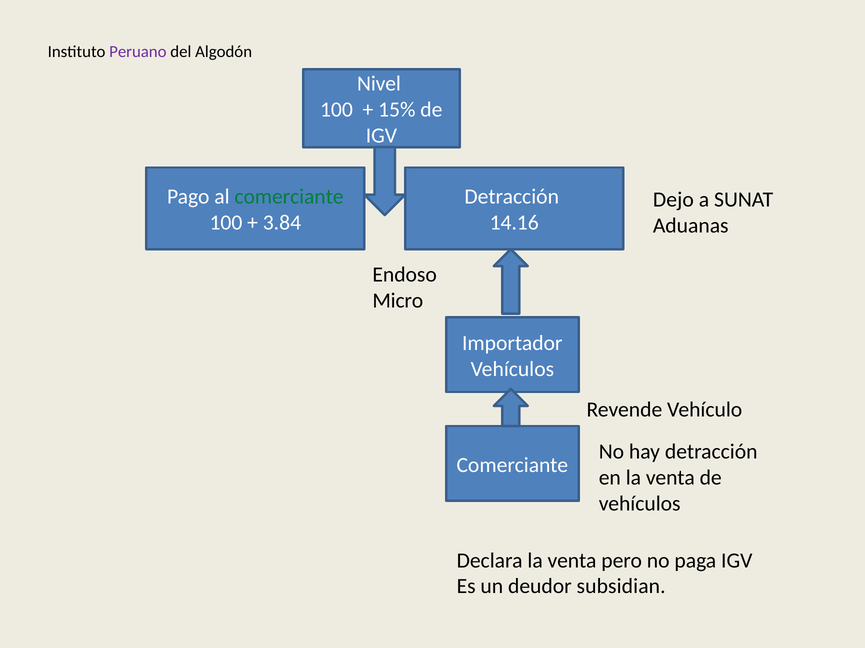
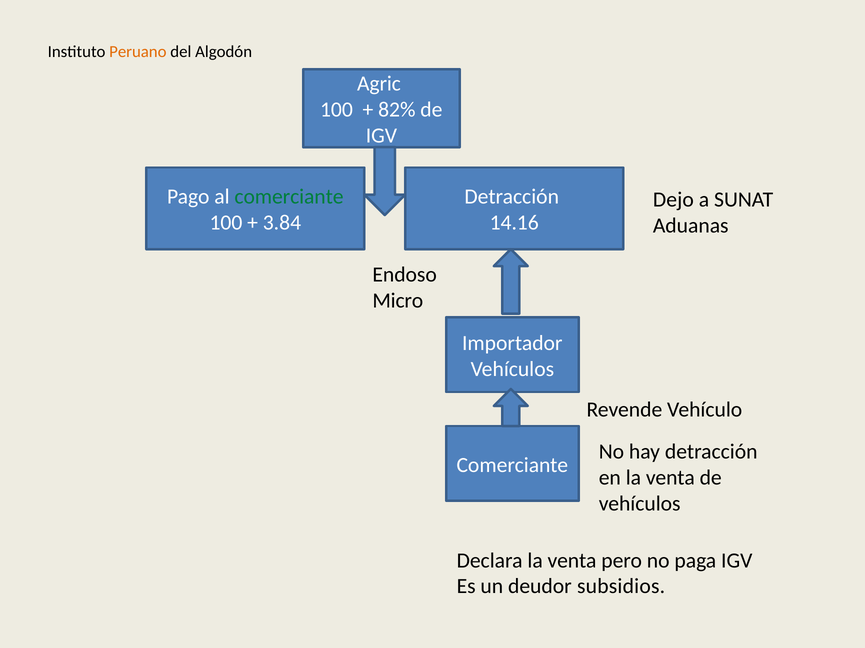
Peruano colour: purple -> orange (138, 52)
Nivel: Nivel -> Agric (379, 84)
15%: 15% -> 82% (397, 110)
subsidian: subsidian -> subsidios (621, 587)
